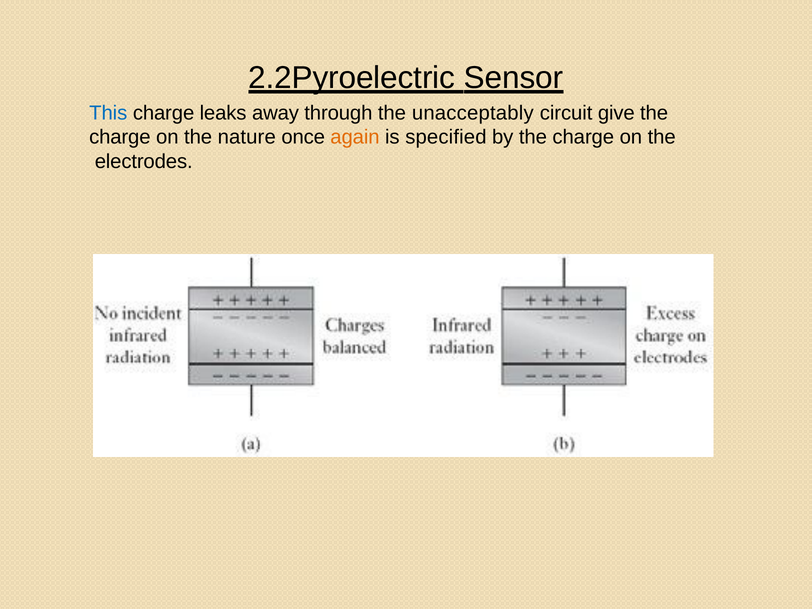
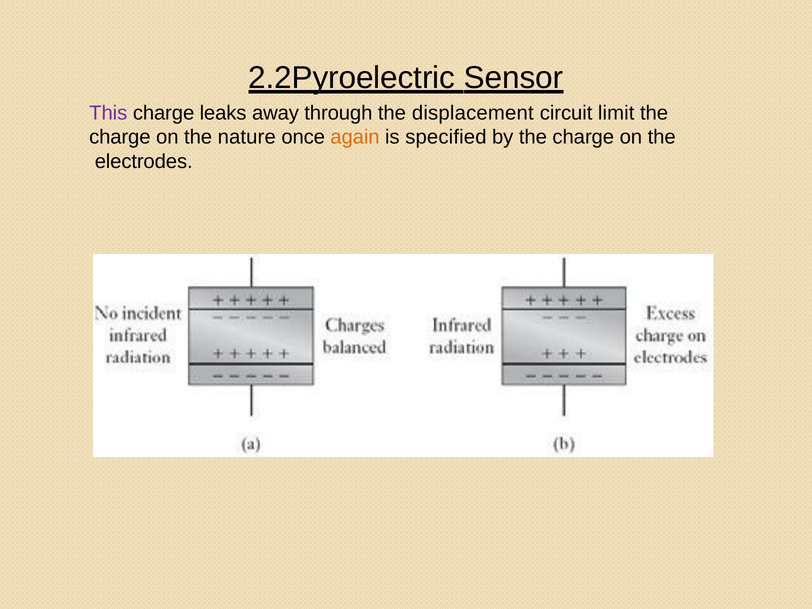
This colour: blue -> purple (108, 113)
unacceptably: unacceptably -> displacement (473, 113)
give: give -> limit (616, 113)
